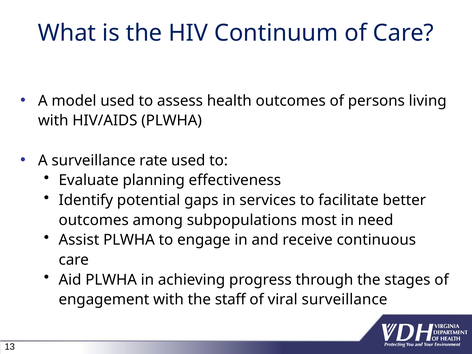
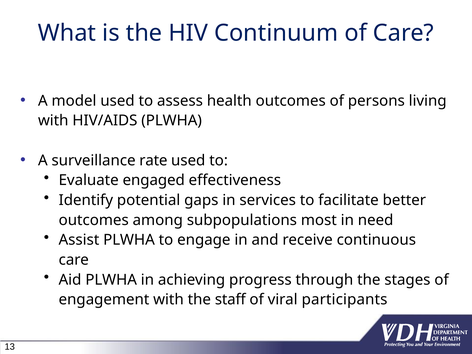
planning: planning -> engaged (154, 180)
viral surveillance: surveillance -> participants (345, 300)
